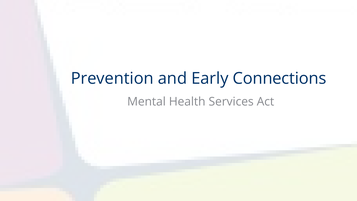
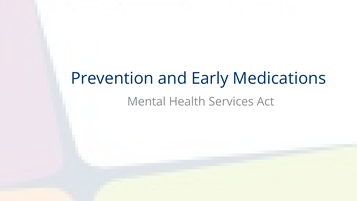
Connections: Connections -> Medications (279, 78)
